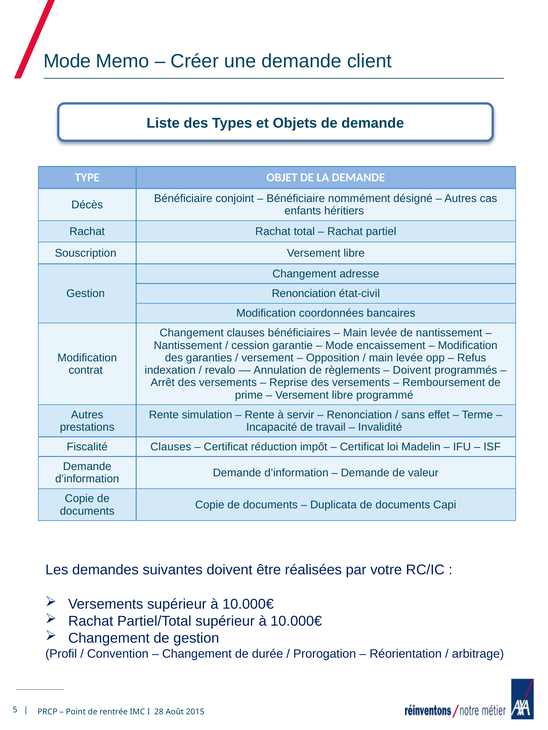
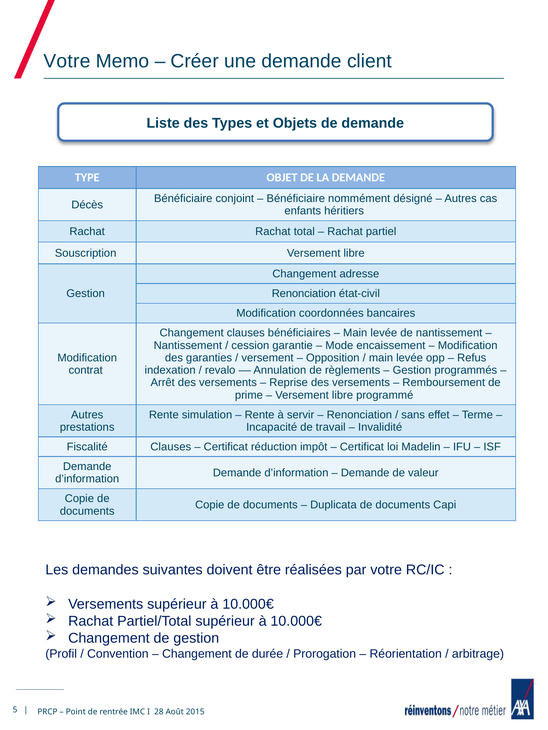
Mode: Mode -> Votre (67, 61)
Doivent: Doivent -> Gestion (412, 371)
